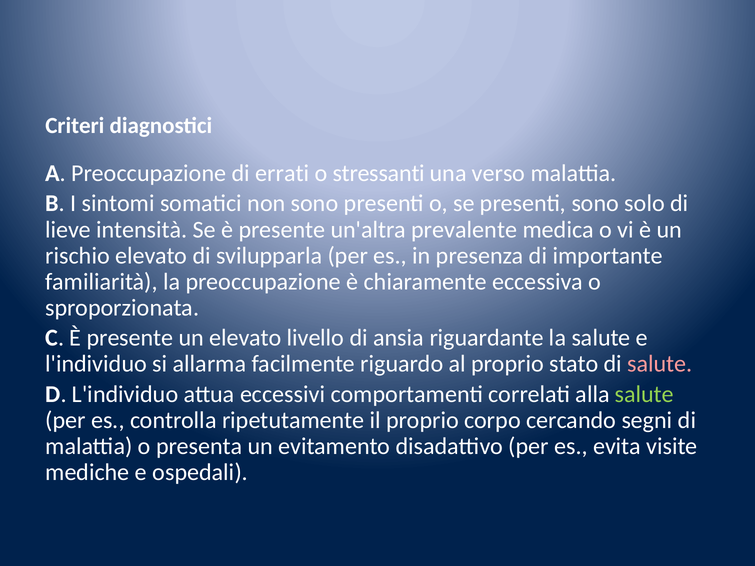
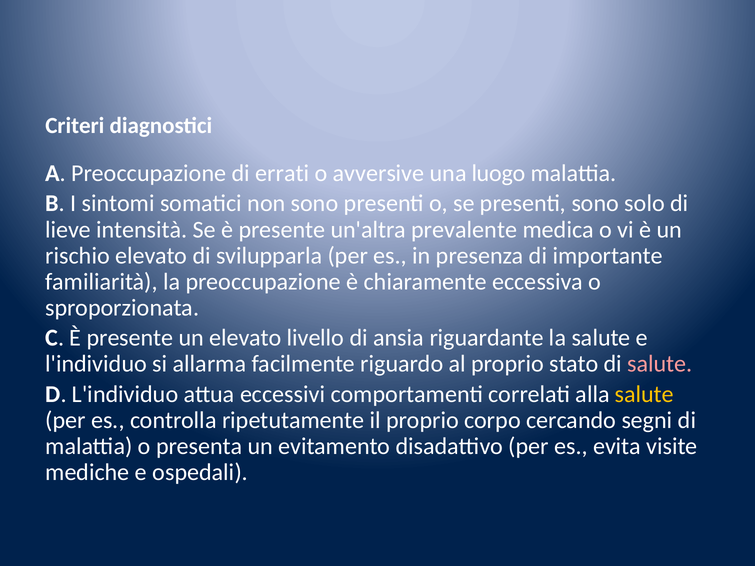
stressanti: stressanti -> avversive (379, 173)
verso: verso -> luogo (499, 173)
salute colour: light green -> yellow (644, 395)
